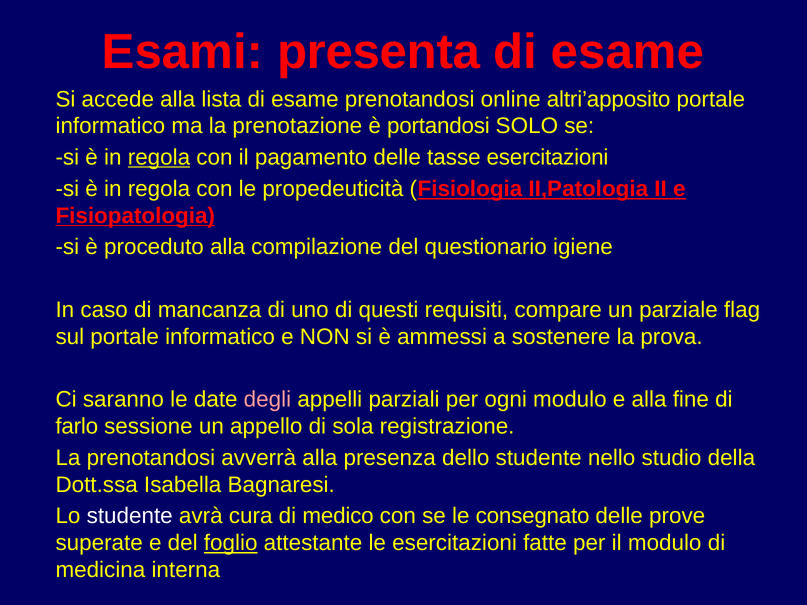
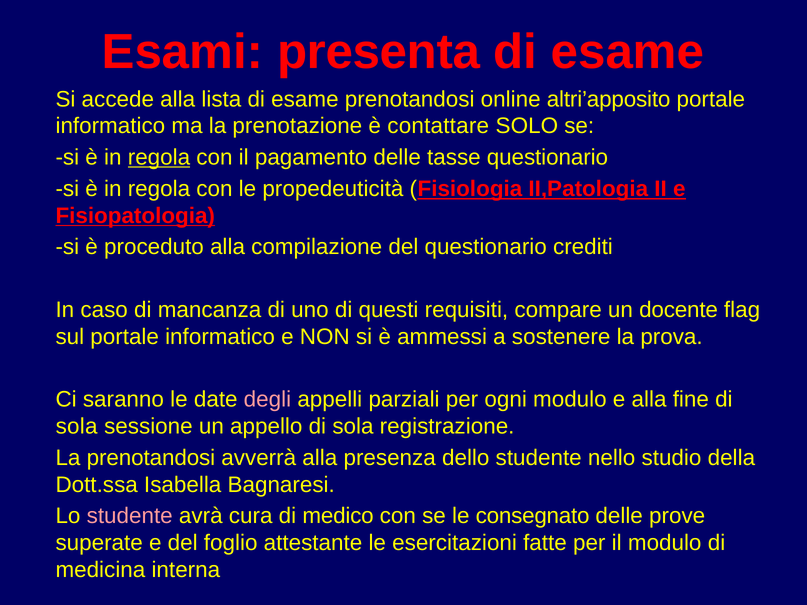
portandosi: portandosi -> contattare (438, 126)
tasse esercitazioni: esercitazioni -> questionario (547, 157)
igiene: igiene -> crediti (583, 247)
parziale: parziale -> docente (679, 310)
farlo: farlo -> sola (77, 427)
studente colour: white -> pink (130, 516)
foglio underline: present -> none (231, 543)
